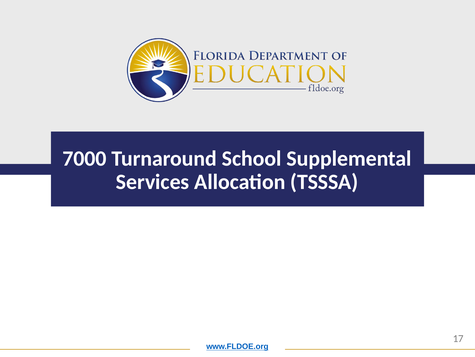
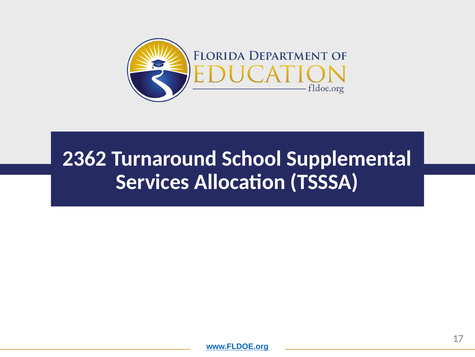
7000: 7000 -> 2362 (84, 158)
